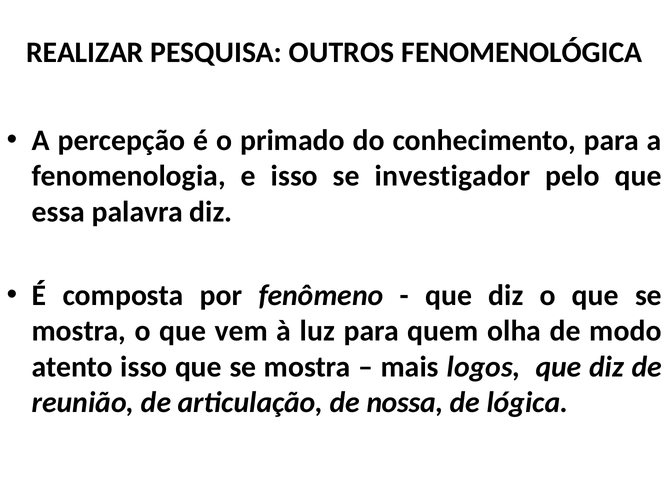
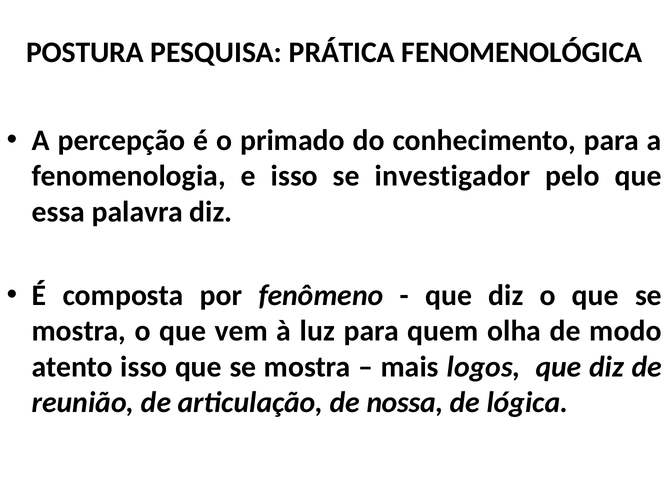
REALIZAR: REALIZAR -> POSTURA (85, 52)
OUTROS: OUTROS -> PRÁTICA (342, 52)
